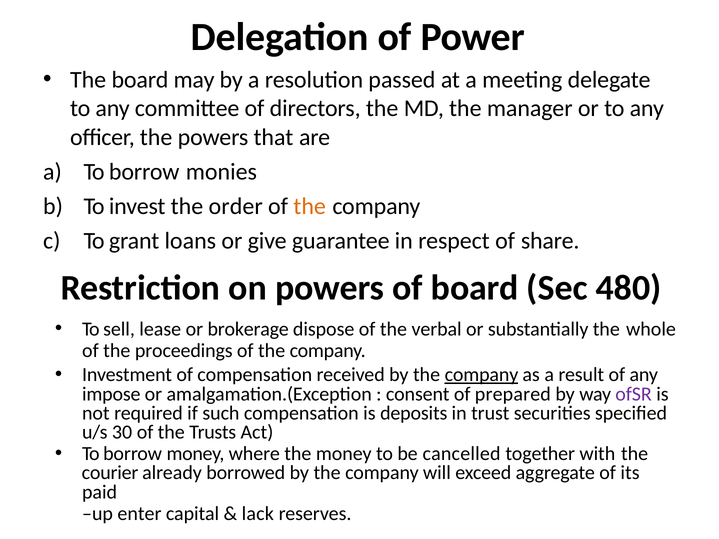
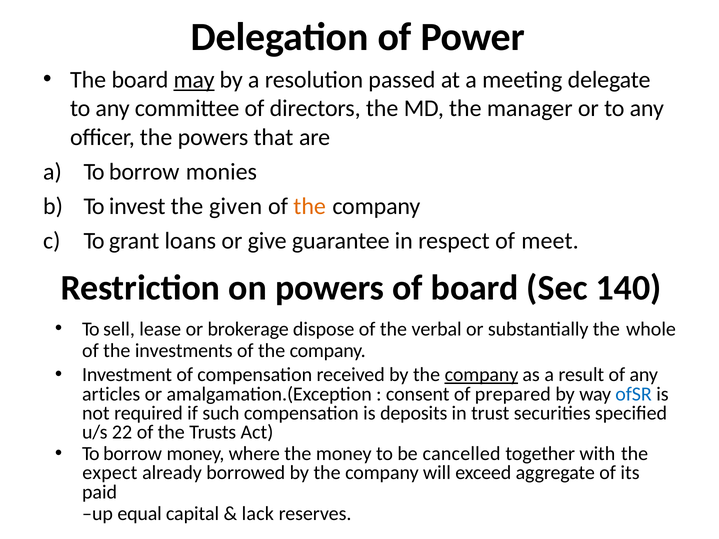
may underline: none -> present (194, 80)
order: order -> given (236, 206)
share: share -> meet (550, 241)
480: 480 -> 140 (629, 288)
proceedings: proceedings -> investments (184, 351)
impose: impose -> articles (111, 394)
ofSR colour: purple -> blue (634, 394)
30: 30 -> 22 (122, 432)
courier: courier -> expect (110, 473)
enter: enter -> equal (140, 514)
